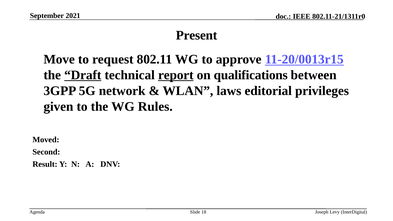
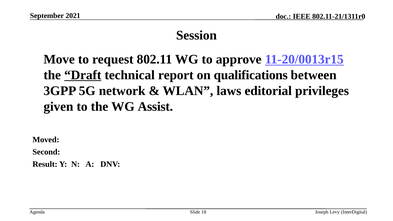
Present: Present -> Session (196, 35)
report underline: present -> none (176, 75)
Rules: Rules -> Assist (155, 107)
